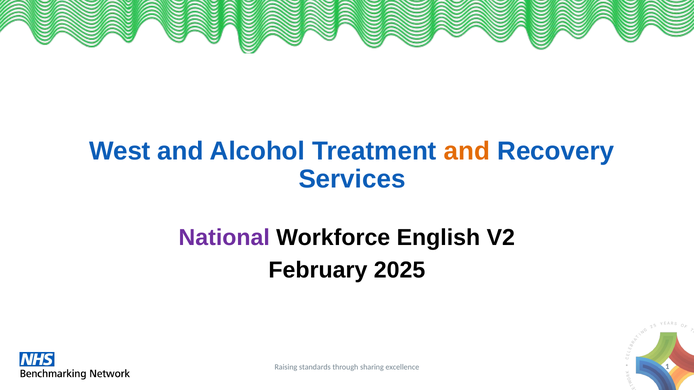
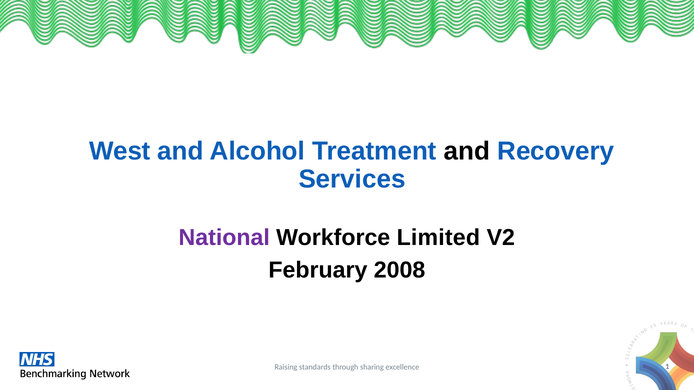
and colour: orange -> black (467, 151)
English: English -> Limited (438, 238)
2025: 2025 -> 2008 (400, 270)
